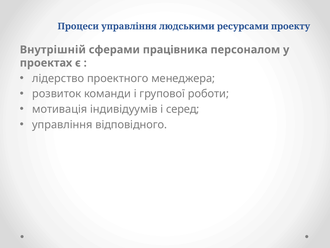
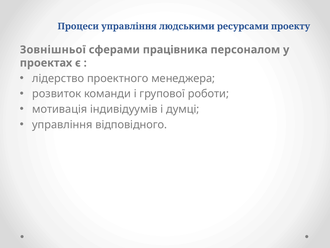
Внутрішній: Внутрішній -> Зовнішньої (53, 50)
серед: серед -> думці (183, 109)
